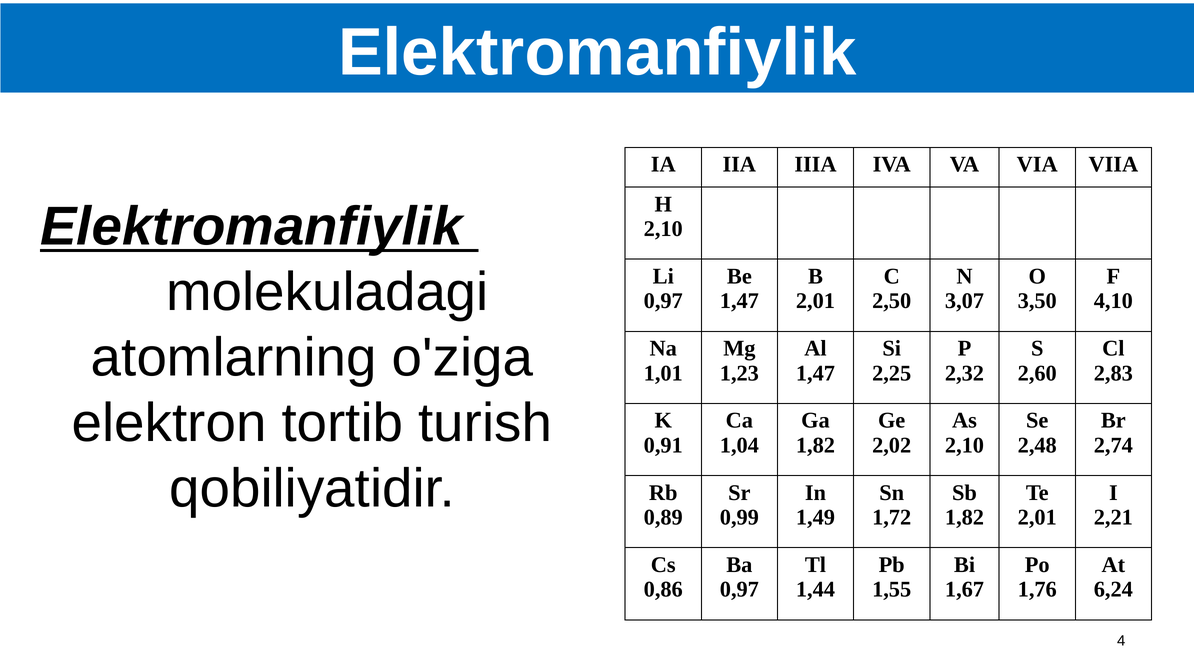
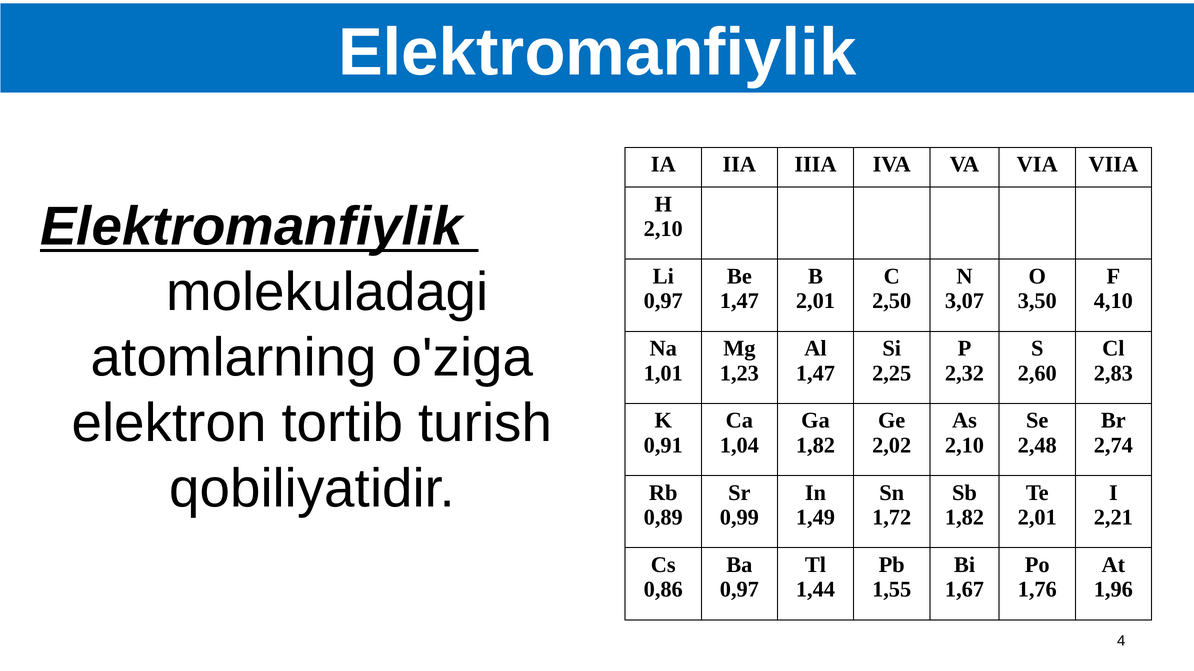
6,24: 6,24 -> 1,96 (1113, 590)
